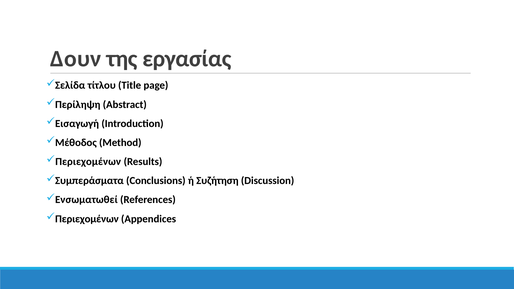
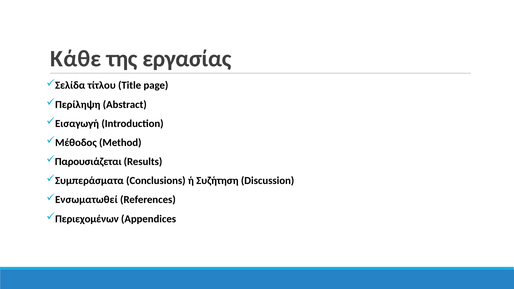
Δουν: Δουν -> Κάθε (76, 59)
Περιεχομένων: Περιεχομένων -> Παρουσιάζεται (88, 162)
